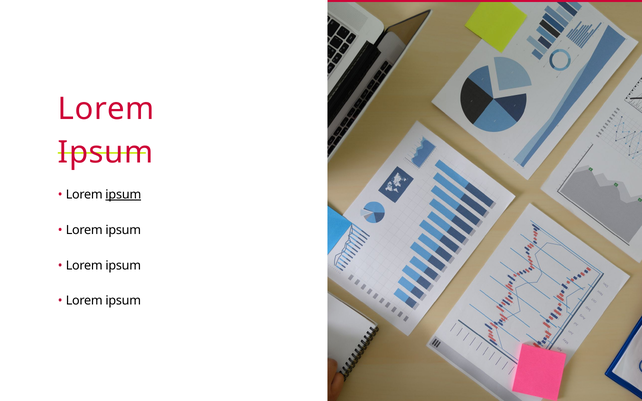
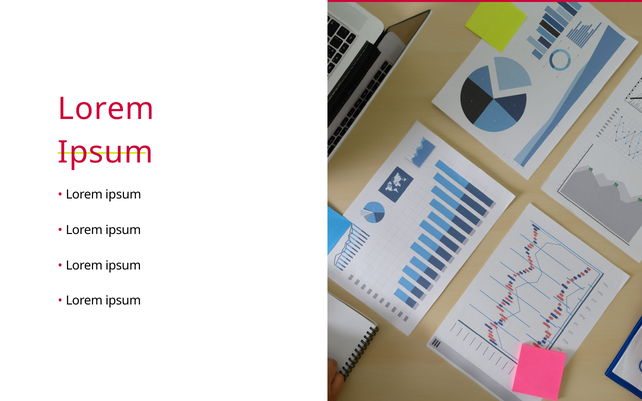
ipsum underline: present -> none (123, 195)
